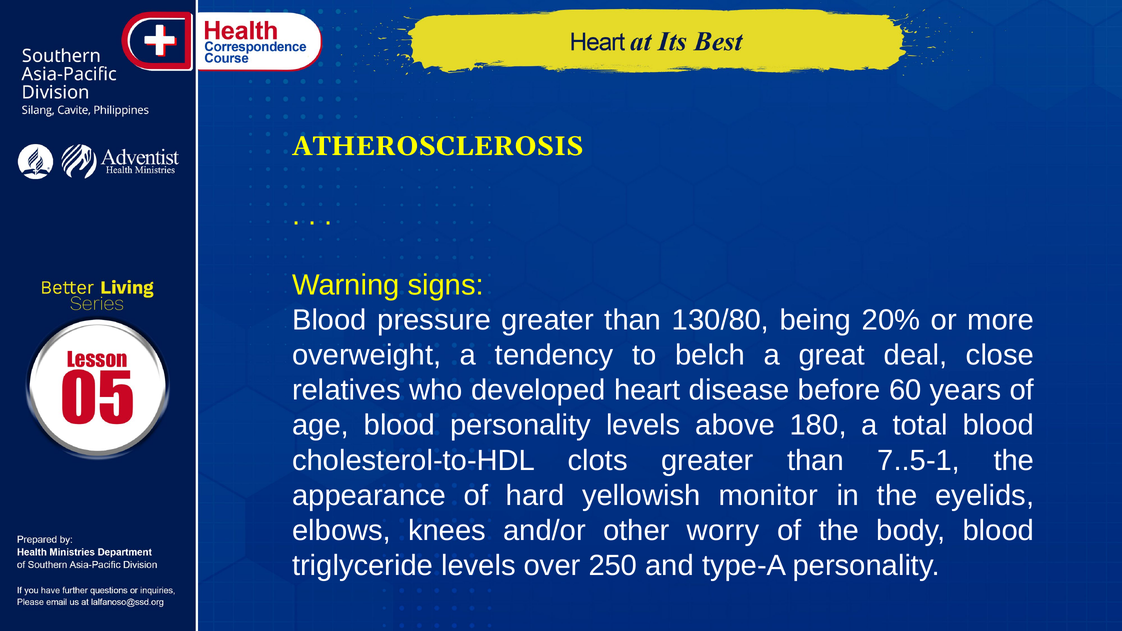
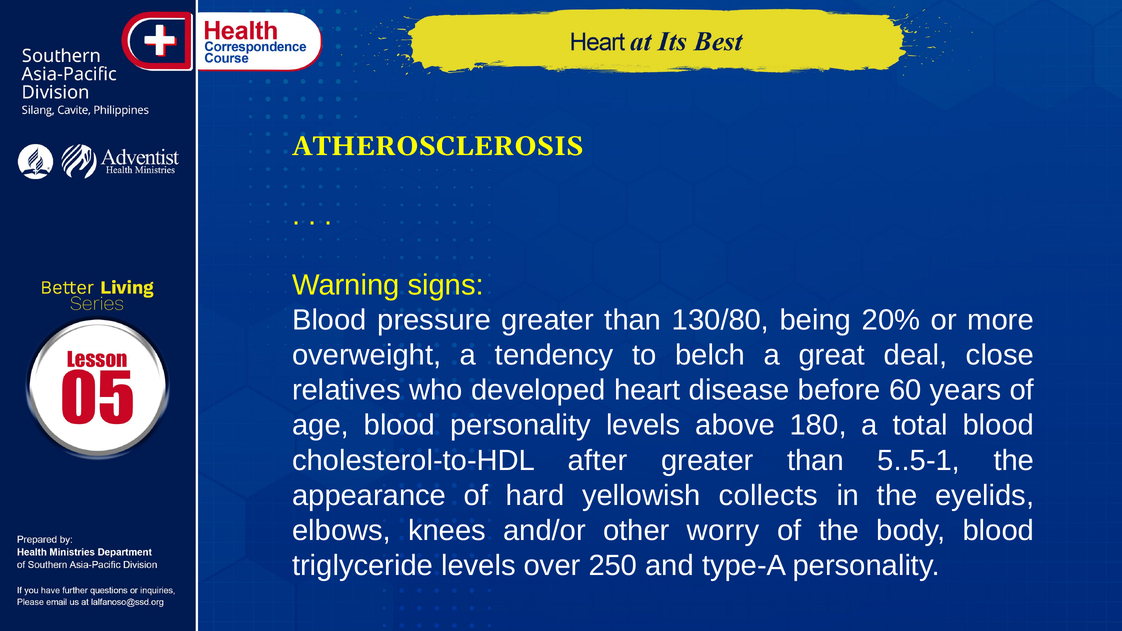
clots: clots -> after (597, 460)
7..5-1: 7..5-1 -> 5..5-1 (919, 460)
monitor: monitor -> collects (768, 496)
